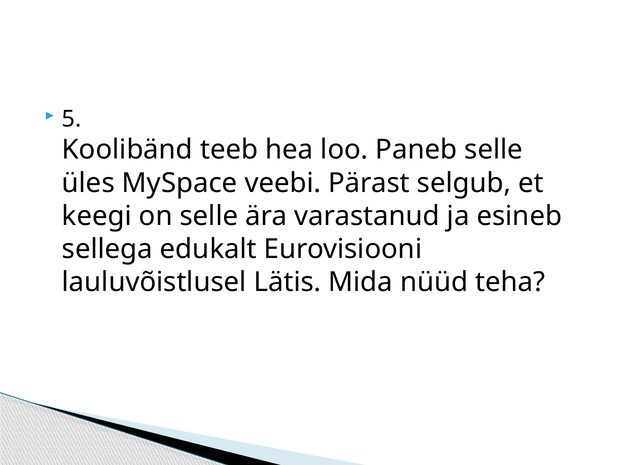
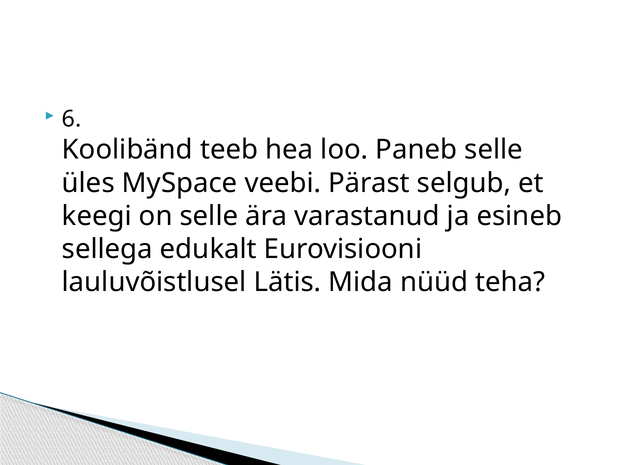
5: 5 -> 6 (72, 119)
